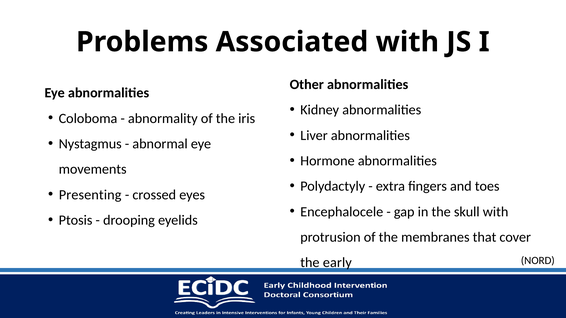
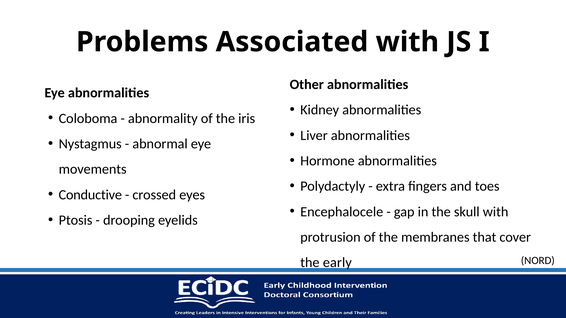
Presenting: Presenting -> Conductive (90, 195)
